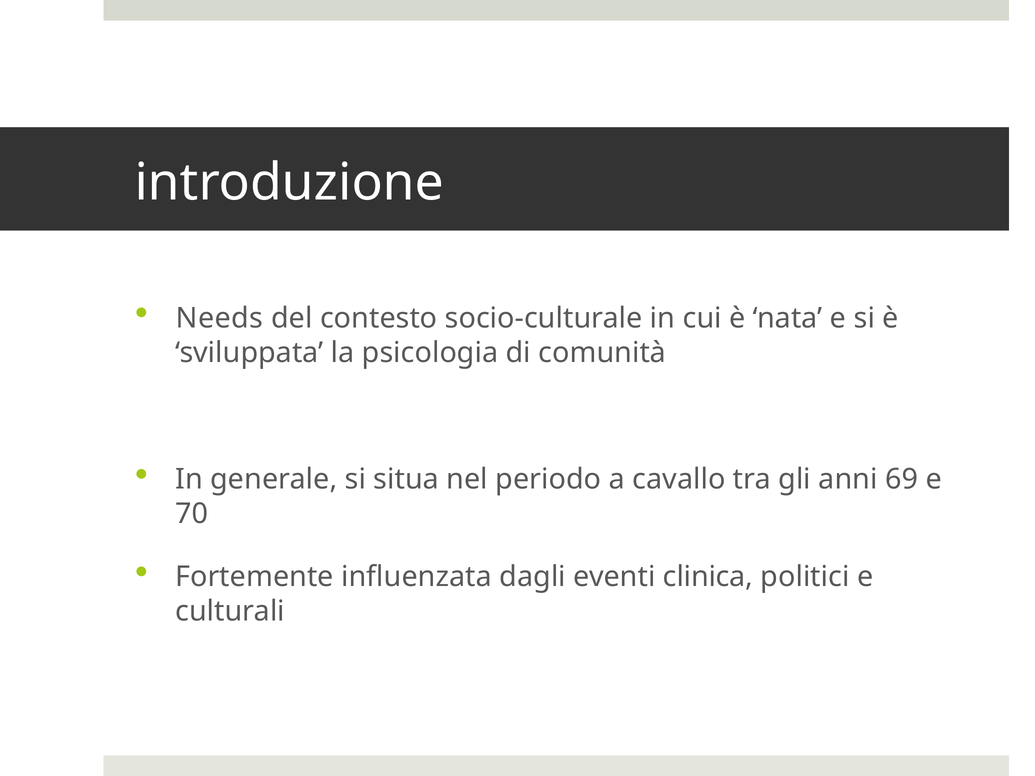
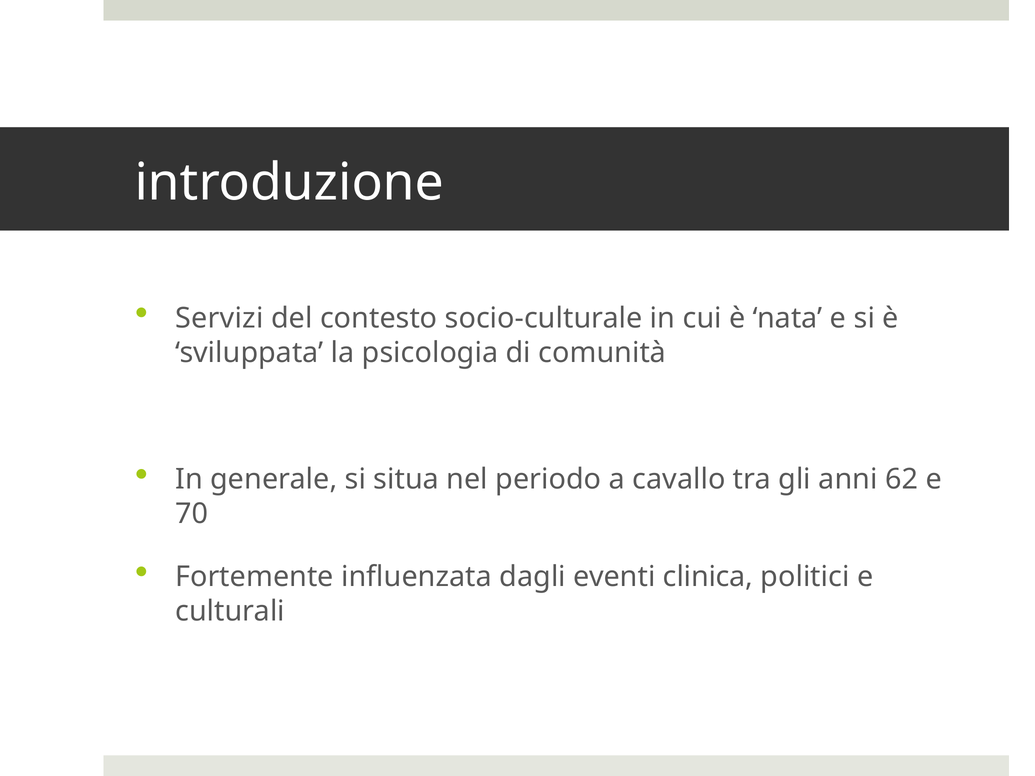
Needs: Needs -> Servizi (219, 318)
69: 69 -> 62 (902, 479)
